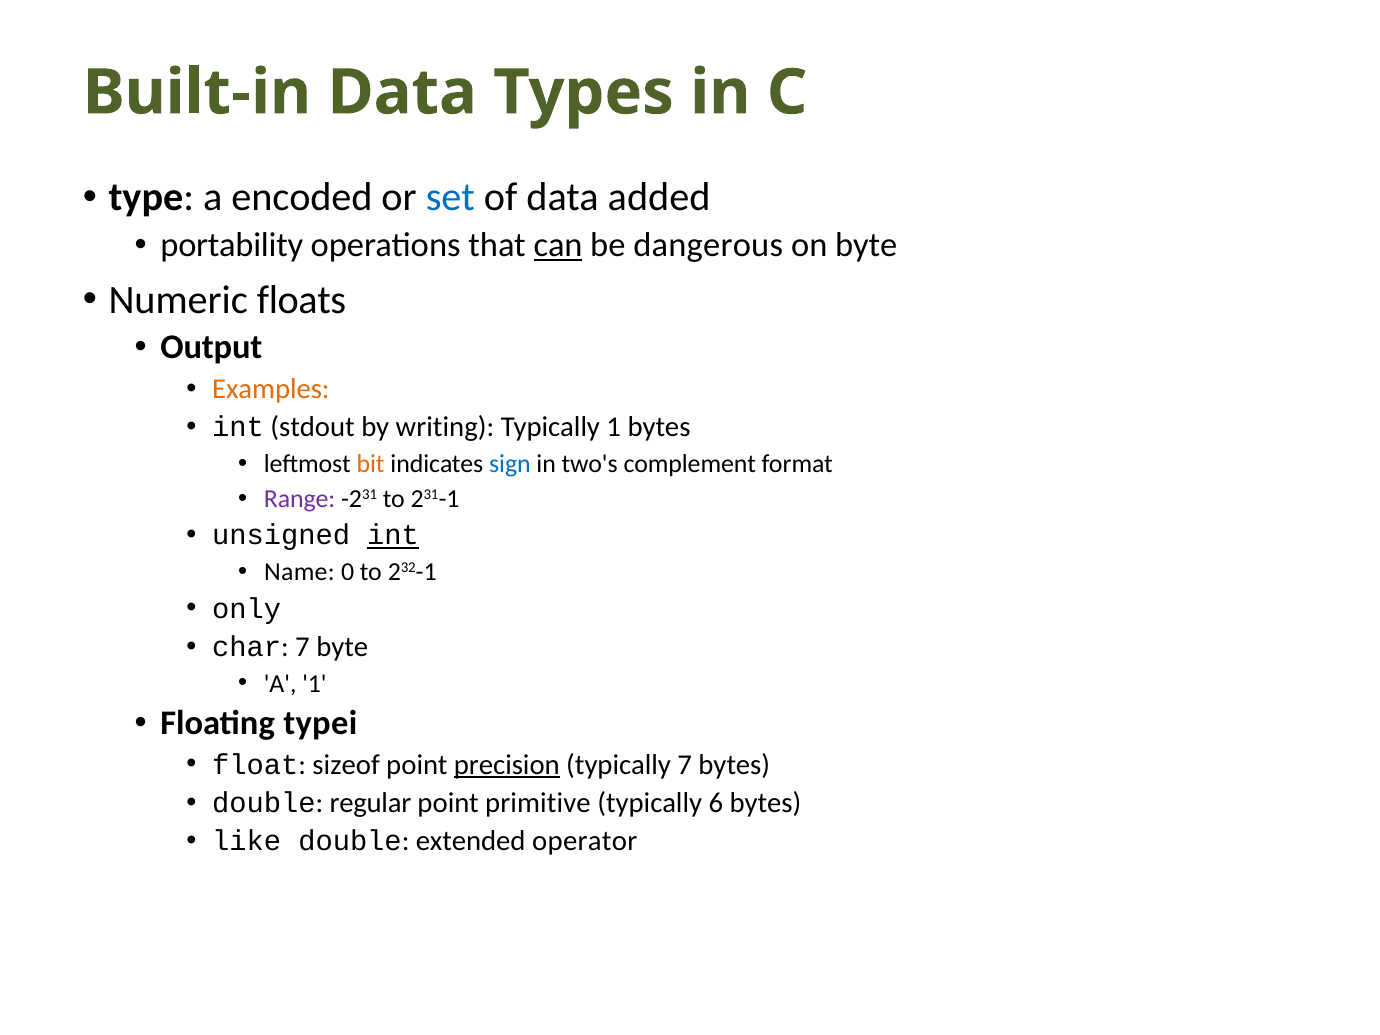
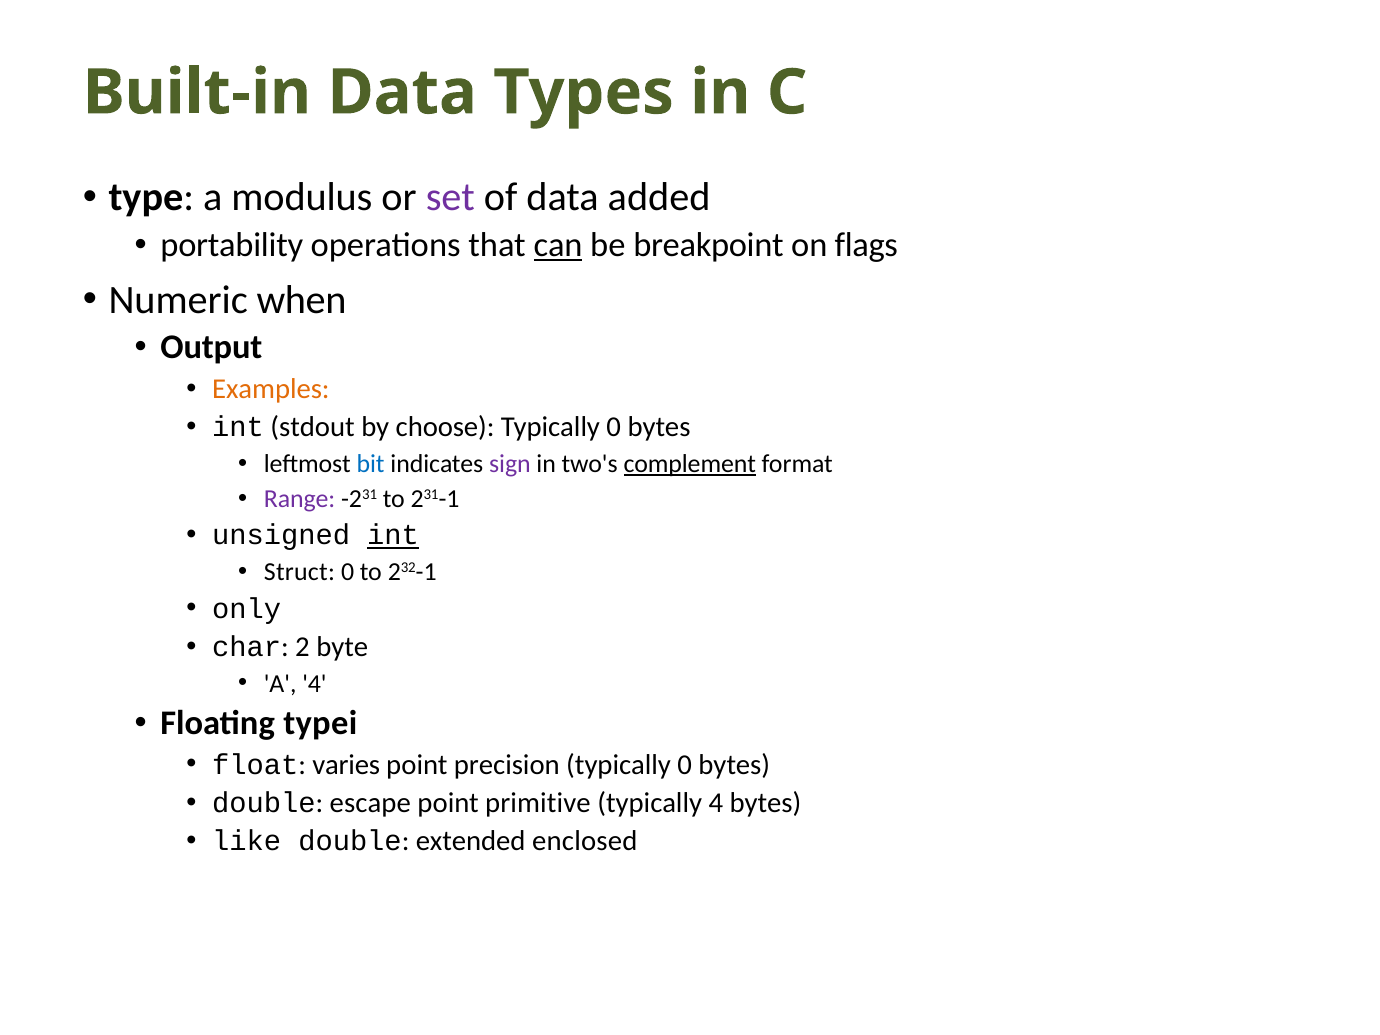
encoded: encoded -> modulus (302, 198)
set colour: blue -> purple (450, 198)
dangerous: dangerous -> breakpoint (708, 245)
on byte: byte -> flags (866, 245)
floats: floats -> when (302, 300)
writing: writing -> choose (445, 427)
1: 1 -> 0 (614, 427)
bit colour: orange -> blue (371, 464)
sign colour: blue -> purple (510, 464)
complement underline: none -> present (690, 464)
Name: Name -> Struct (299, 572)
char 7: 7 -> 2 (302, 647)
A 1: 1 -> 4 (314, 684)
sizeof: sizeof -> varies (346, 765)
precision underline: present -> none (507, 765)
7: 7 -> 0 (685, 765)
regular: regular -> escape (370, 803)
typically 6: 6 -> 4 (716, 803)
operator: operator -> enclosed (585, 841)
